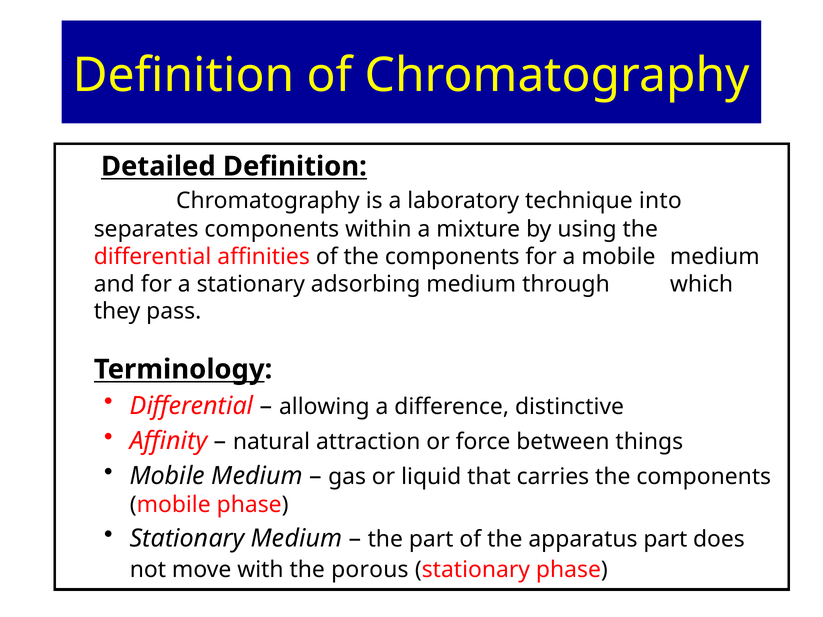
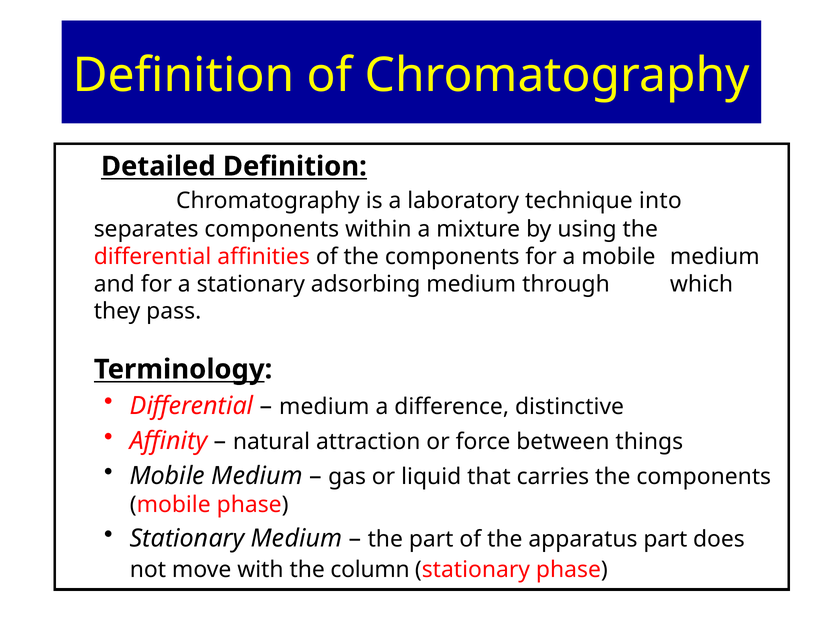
allowing: allowing -> medium (324, 407)
porous: porous -> column (370, 570)
